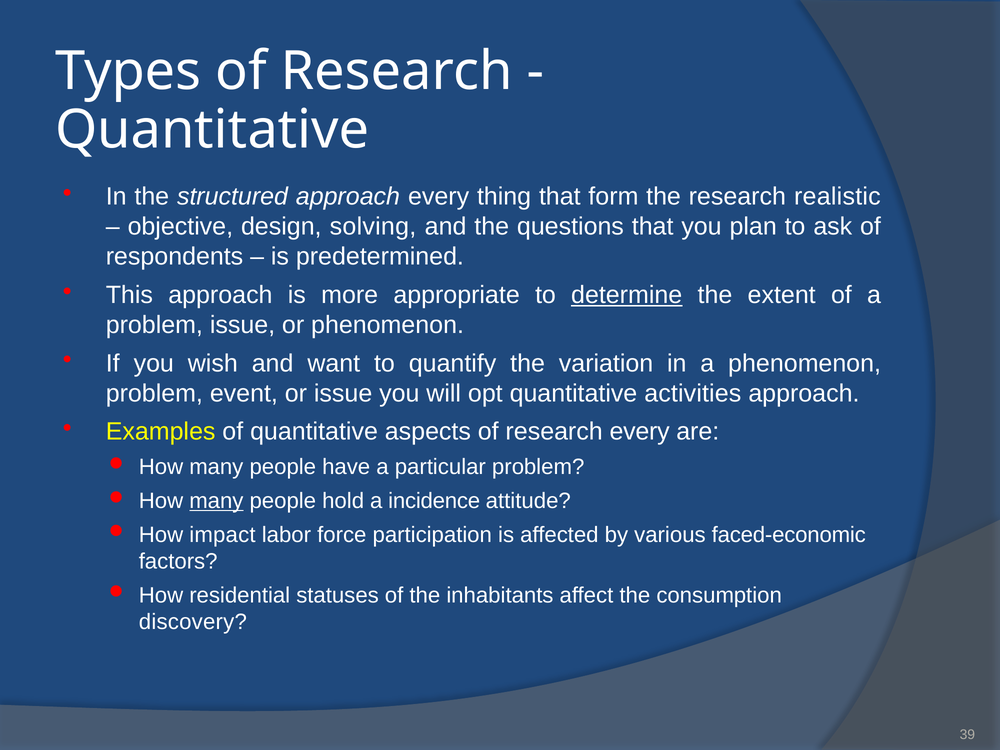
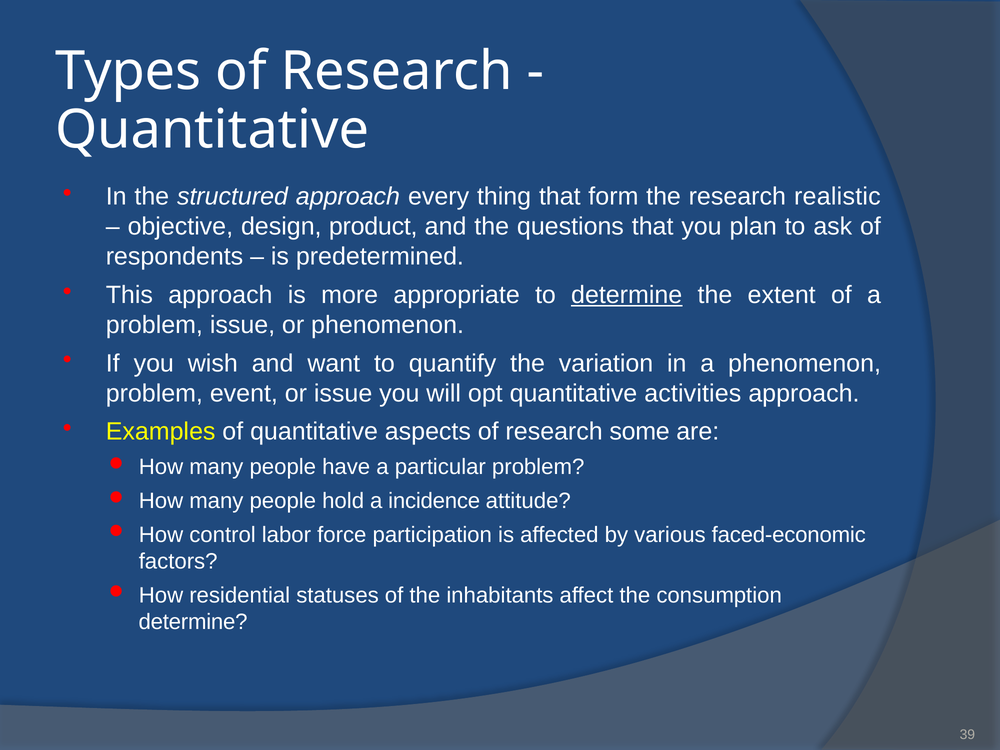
solving: solving -> product (373, 227)
research every: every -> some (640, 432)
many underline: present -> none (216, 501)
impact: impact -> control (223, 535)
discovery: discovery -> determine (193, 622)
